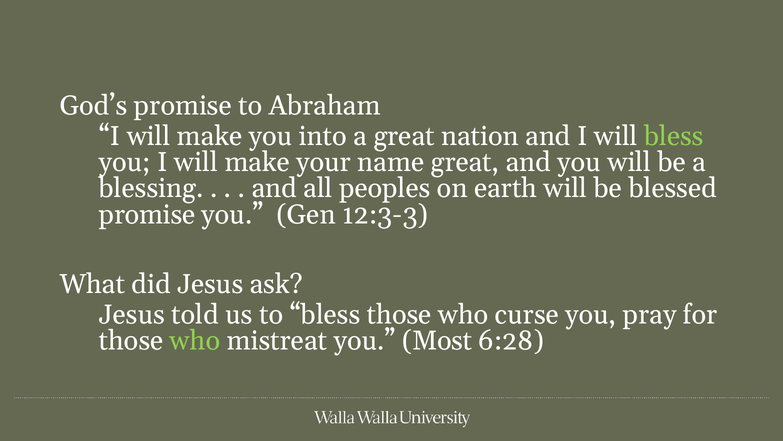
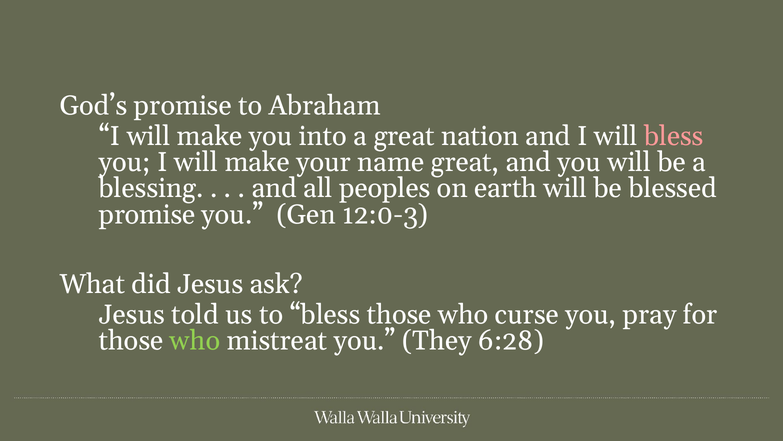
bless colour: light green -> pink (674, 136)
12:3-3: 12:3-3 -> 12:0-3 (385, 214)
Most: Most -> They (437, 340)
